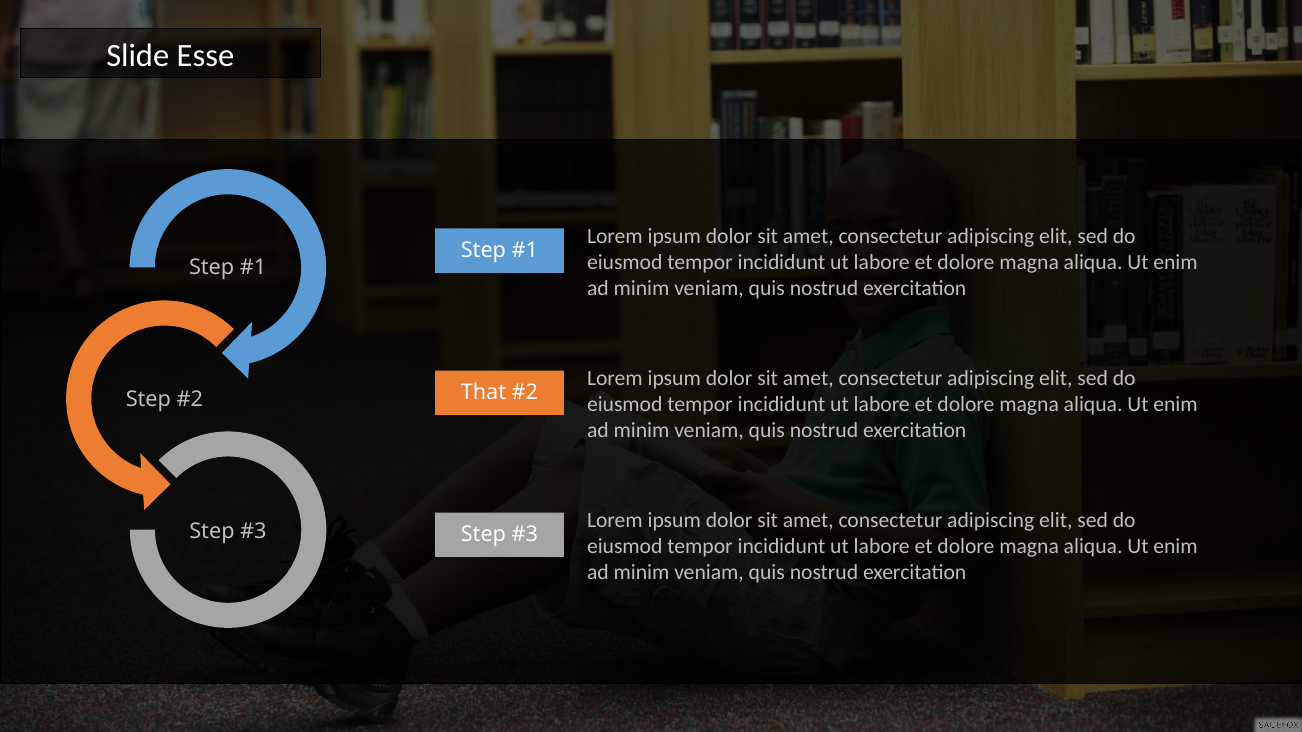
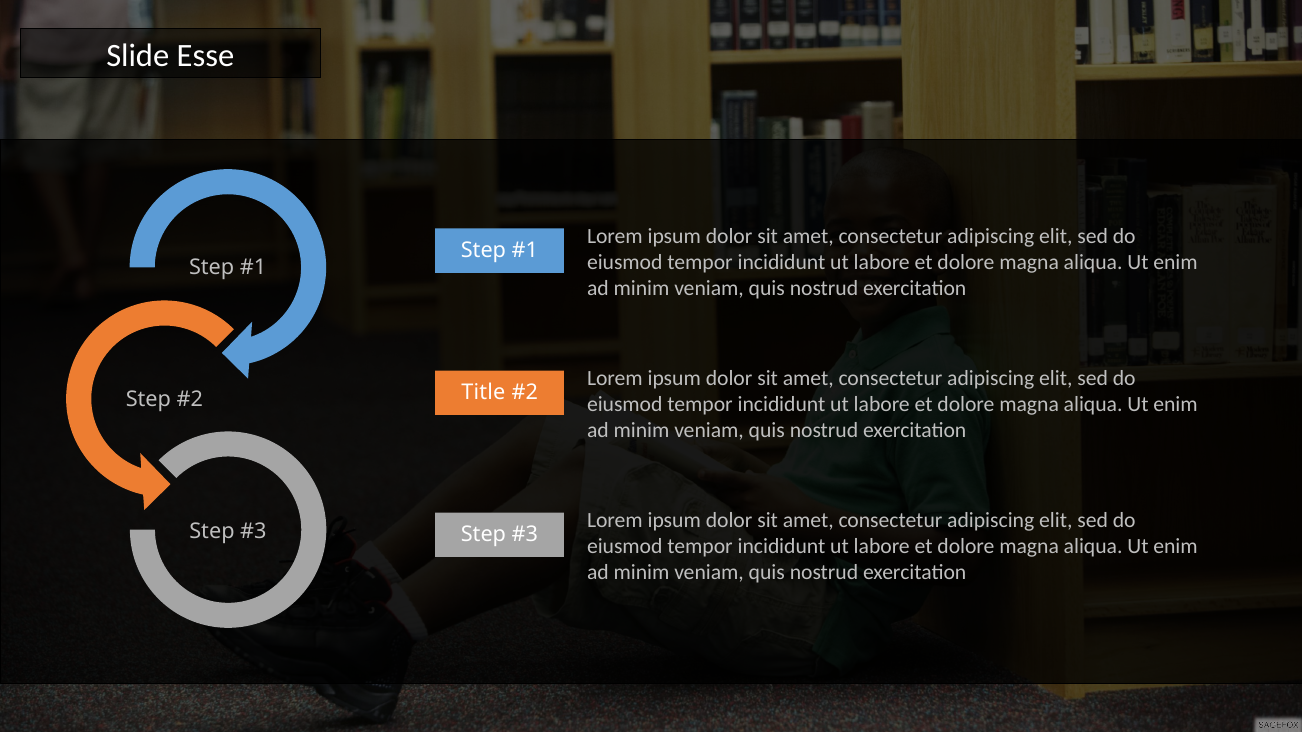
That: That -> Title (483, 393)
